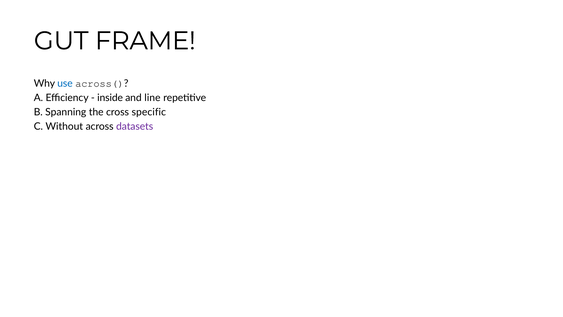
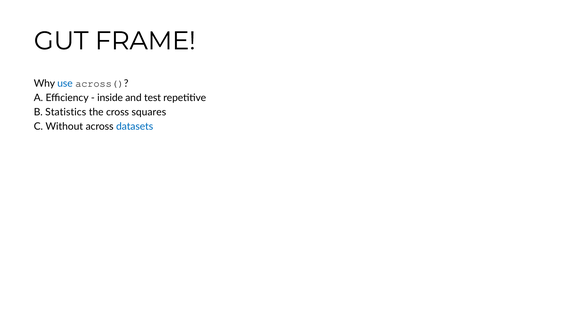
line: line -> test (153, 98)
Spanning: Spanning -> Statistics (66, 112)
specific: specific -> squares (149, 112)
datasets colour: purple -> blue (135, 126)
